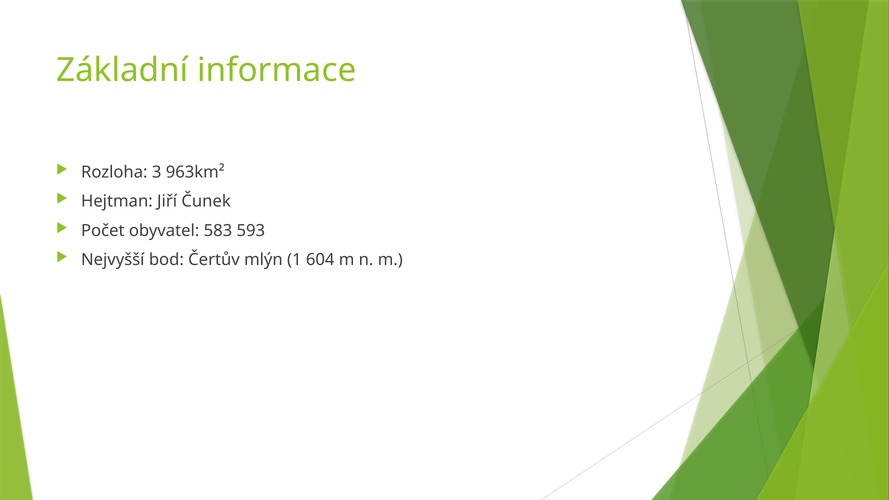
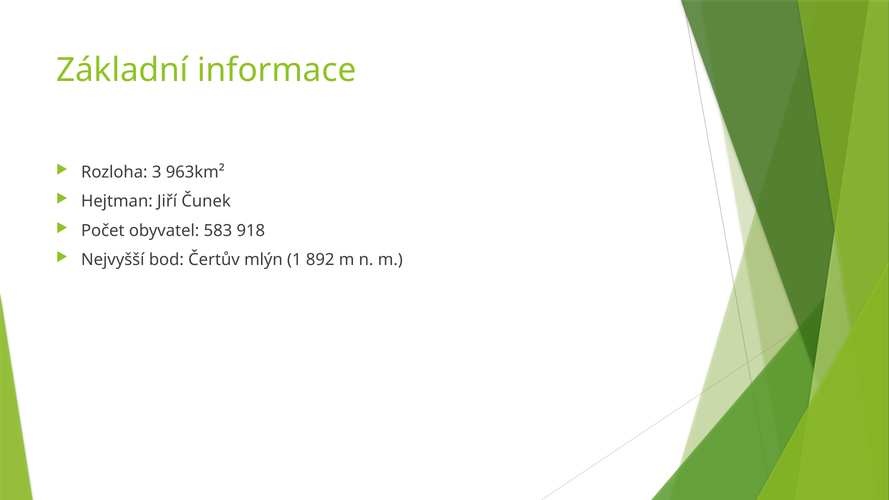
593: 593 -> 918 (251, 231)
604: 604 -> 892 (320, 260)
